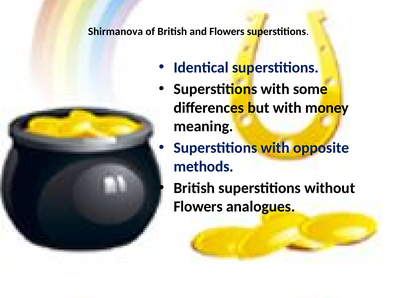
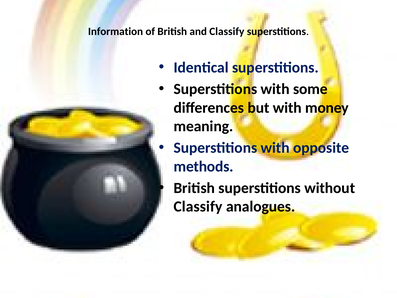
Shirmanova: Shirmanova -> Information (116, 32)
and Flowers: Flowers -> Classify (227, 32)
Flowers: Flowers -> Classify (198, 206)
